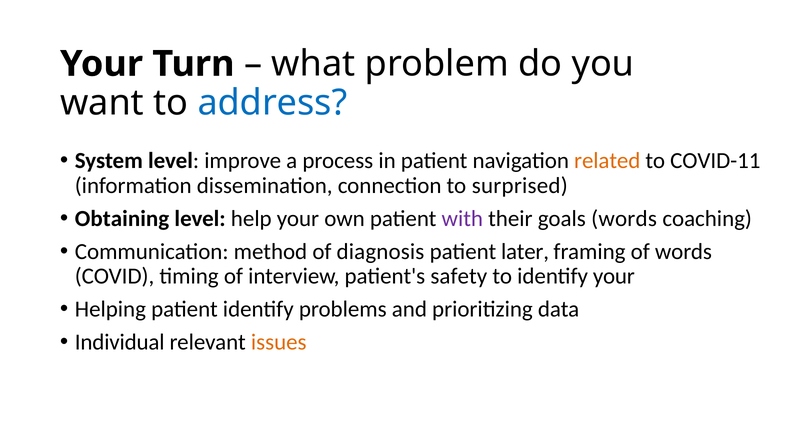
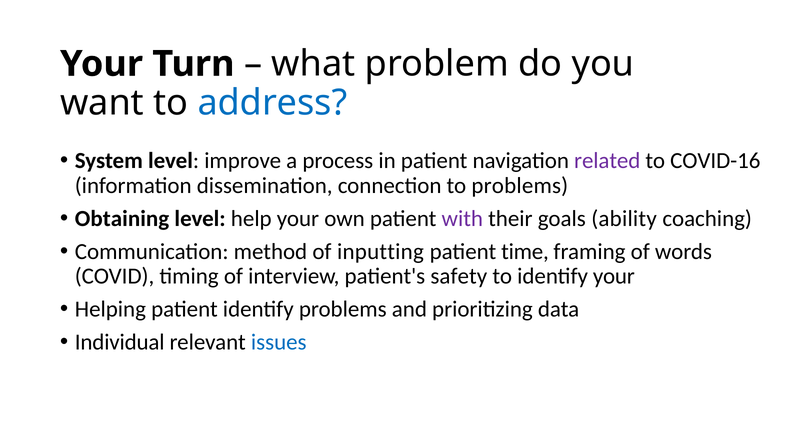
related colour: orange -> purple (607, 161)
COVID-11: COVID-11 -> COVID-16 (715, 161)
to surprised: surprised -> problems (520, 186)
goals words: words -> ability (624, 219)
diagnosis: diagnosis -> inputting (380, 252)
later: later -> time (525, 252)
issues colour: orange -> blue (279, 342)
